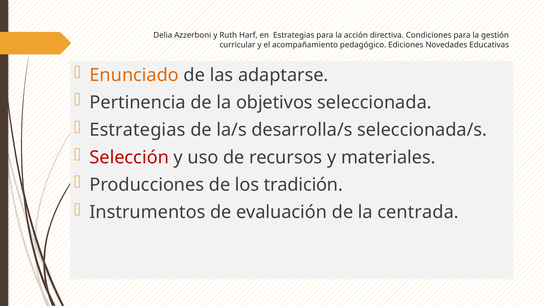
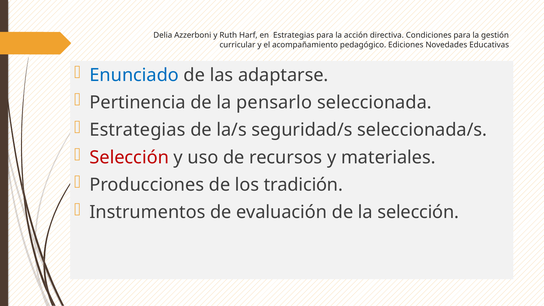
Enunciado colour: orange -> blue (134, 75)
objetivos: objetivos -> pensarlo (274, 103)
desarrolla/s: desarrolla/s -> seguridad/s (302, 130)
la centrada: centrada -> selección (418, 212)
